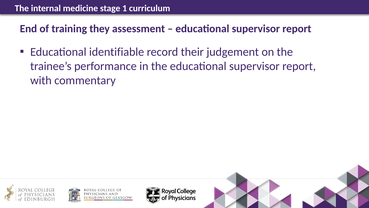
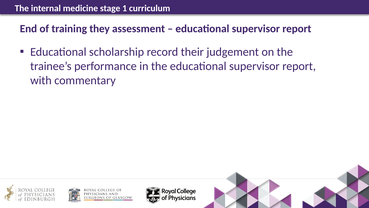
identifiable: identifiable -> scholarship (117, 52)
